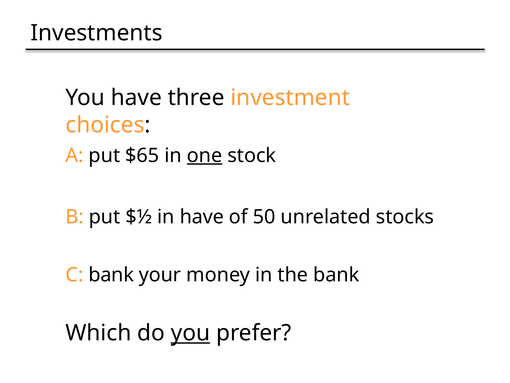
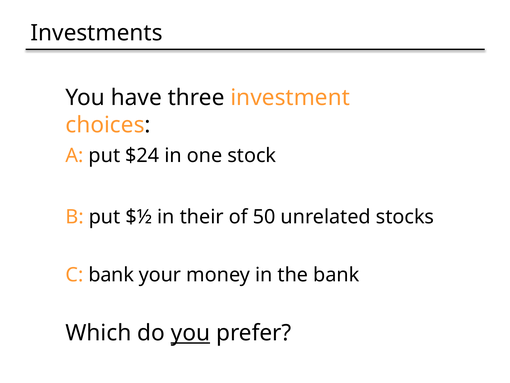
$65: $65 -> $24 (142, 155)
one underline: present -> none (205, 155)
in have: have -> their (202, 217)
